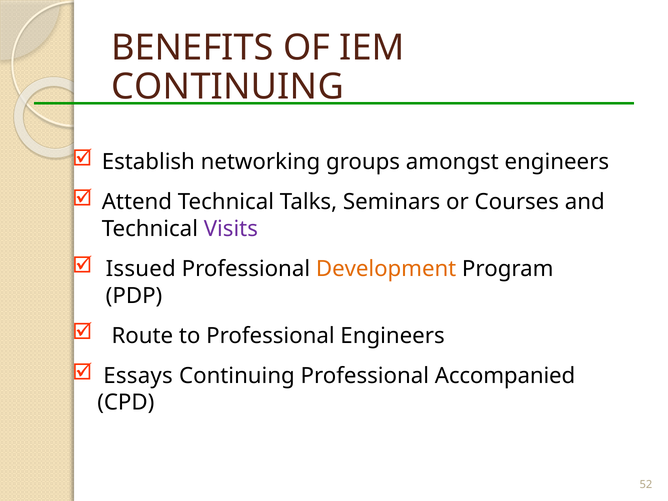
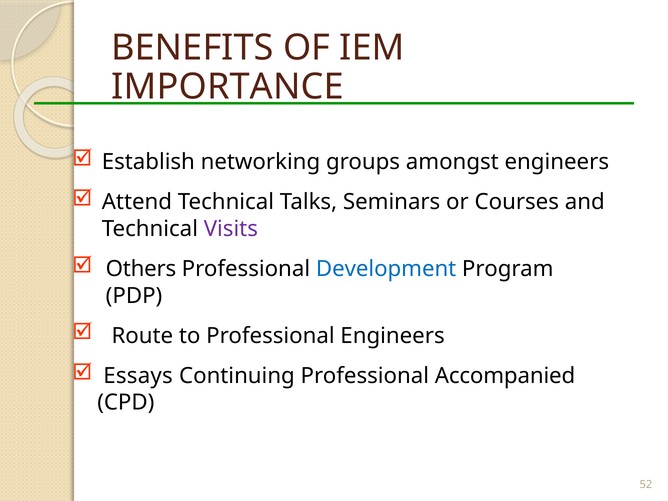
CONTINUING: CONTINUING -> IMPORTANCE (228, 87)
Issued: Issued -> Others (141, 269)
Development colour: orange -> blue (386, 269)
